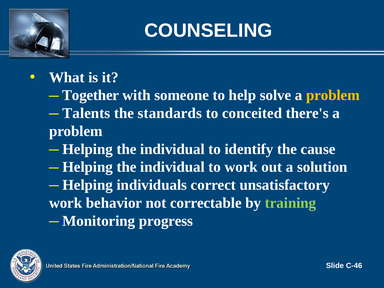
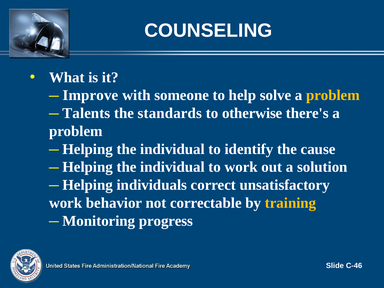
Together: Together -> Improve (90, 95)
conceited: conceited -> otherwise (252, 113)
training colour: light green -> yellow (291, 203)
